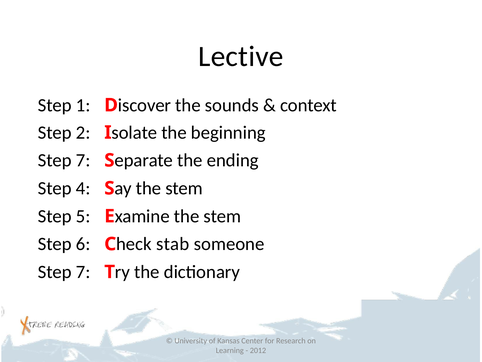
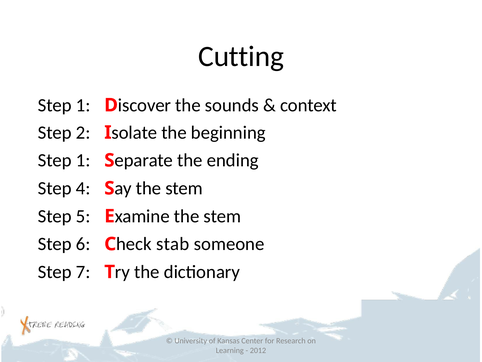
Lective: Lective -> Cutting (241, 56)
7: 7 -> 1 (83, 160)
